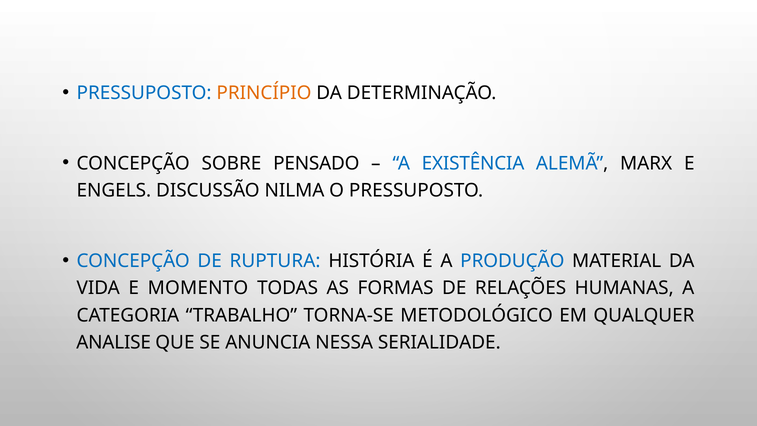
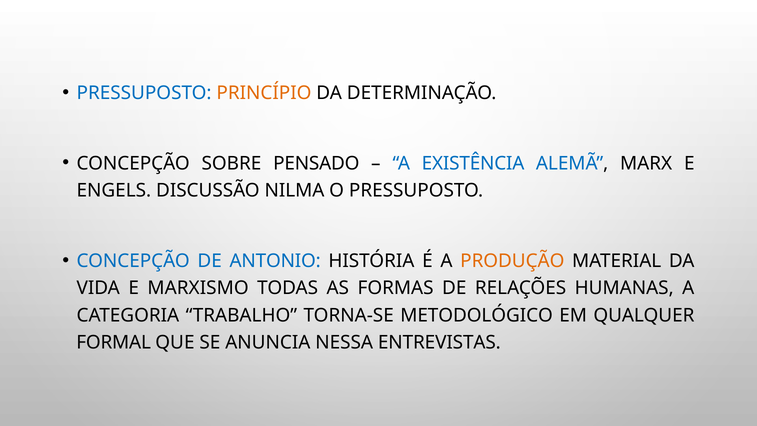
RUPTURA: RUPTURA -> ANTONIO (275, 261)
PRODUÇÃO colour: blue -> orange (512, 261)
MOMENTO: MOMENTO -> MARXISMO (198, 288)
ANALISE: ANALISE -> FORMAL (114, 342)
SERIALIDADE: SERIALIDADE -> ENTREVISTAS (439, 342)
